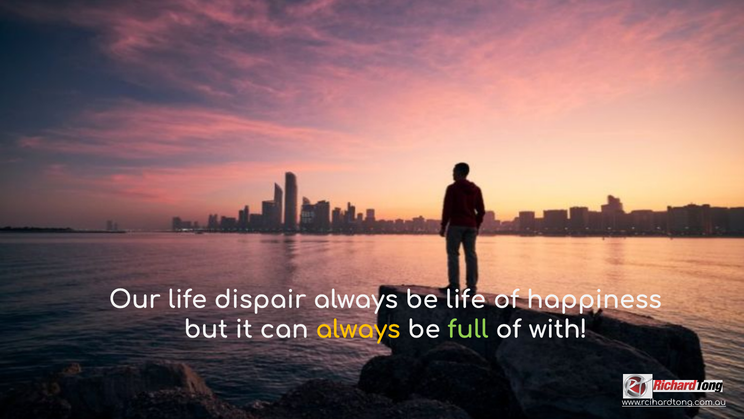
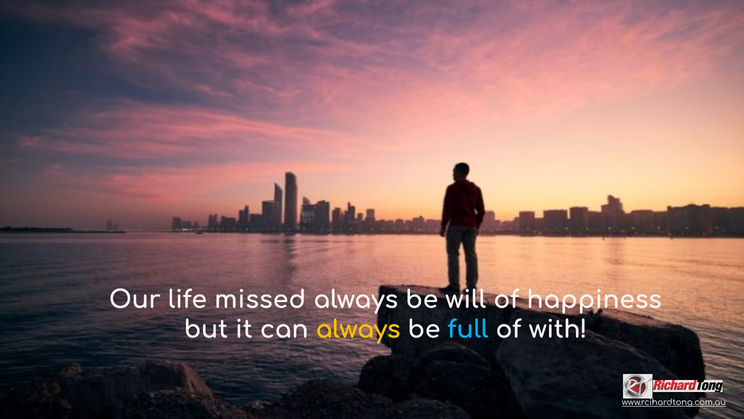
dispair: dispair -> missed (260, 299)
be life: life -> will (466, 299)
full colour: light green -> light blue (468, 329)
